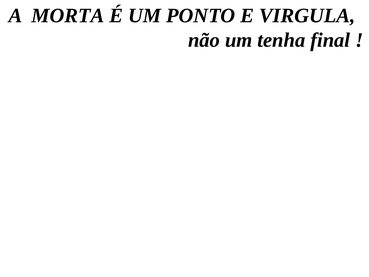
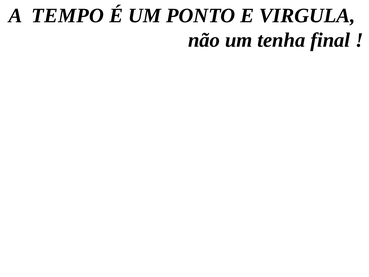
MORTA: MORTA -> TEMPO (68, 16)
